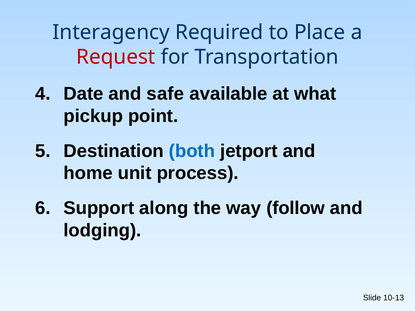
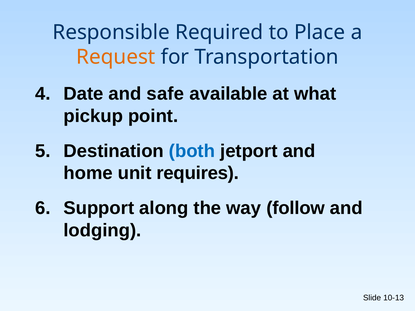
Interagency: Interagency -> Responsible (111, 32)
Request colour: red -> orange (116, 57)
process: process -> requires (198, 173)
